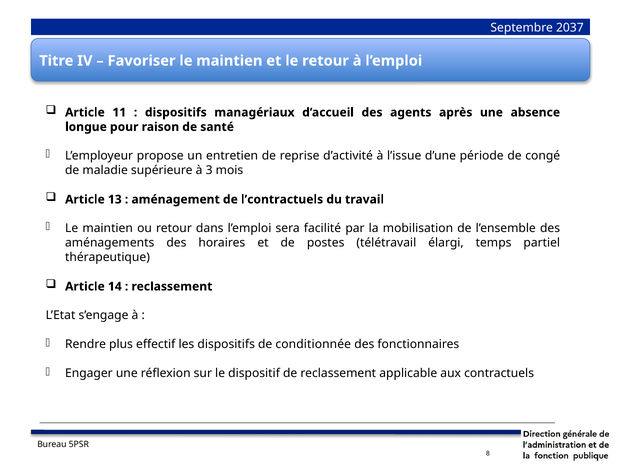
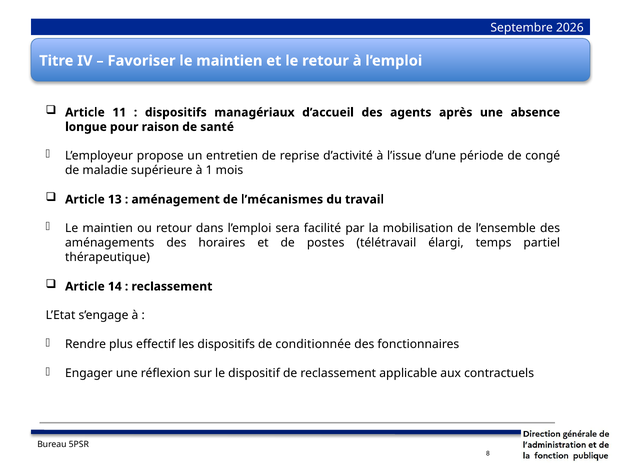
2037: 2037 -> 2026 (570, 28)
3: 3 -> 1 (209, 170)
l’contractuels: l’contractuels -> l’mécanismes (282, 199)
